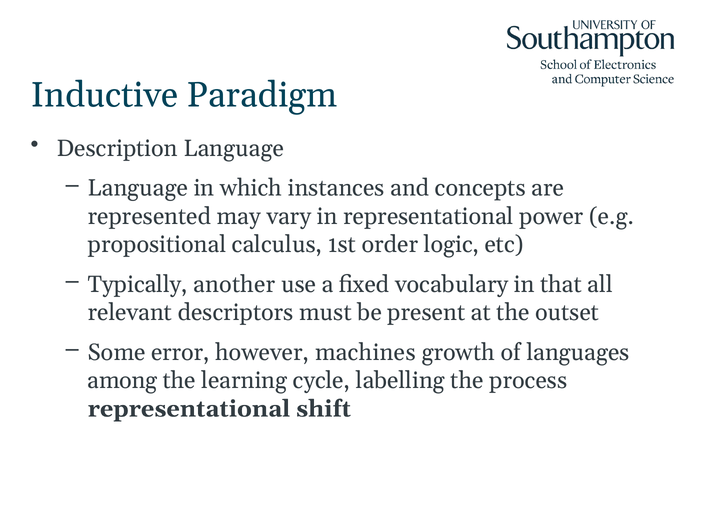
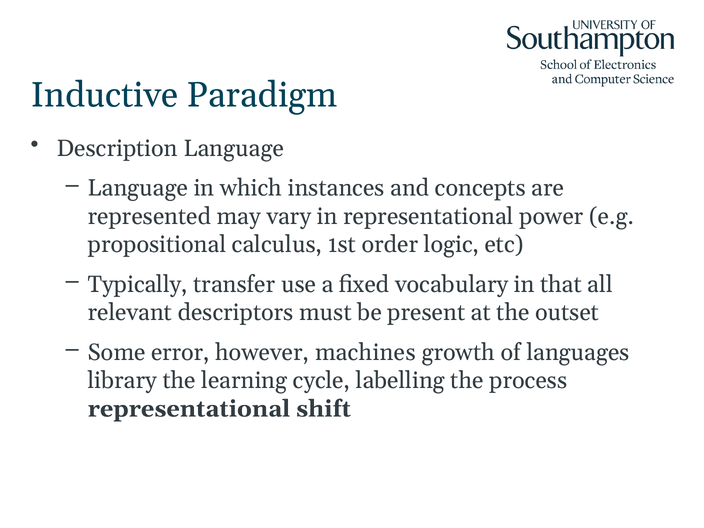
another: another -> transfer (234, 284)
among: among -> library (122, 381)
